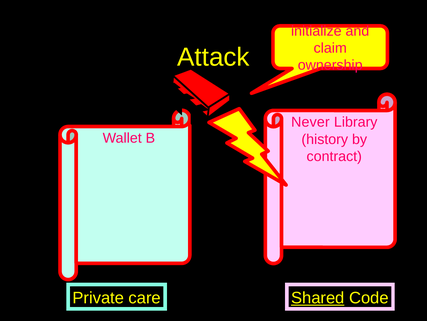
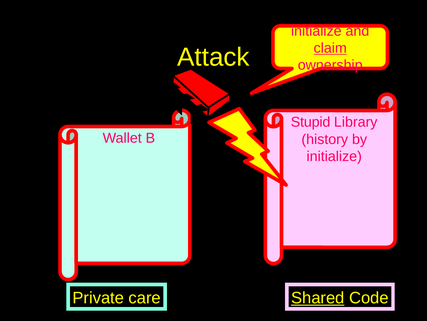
claim underline: none -> present (330, 48)
Never: Never -> Stupid (311, 122)
contract: contract -> initialize (334, 156)
